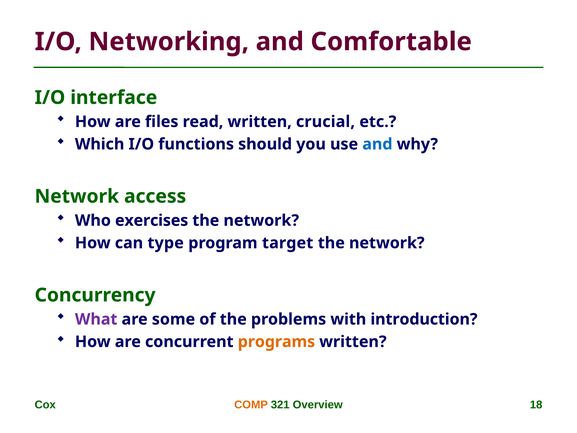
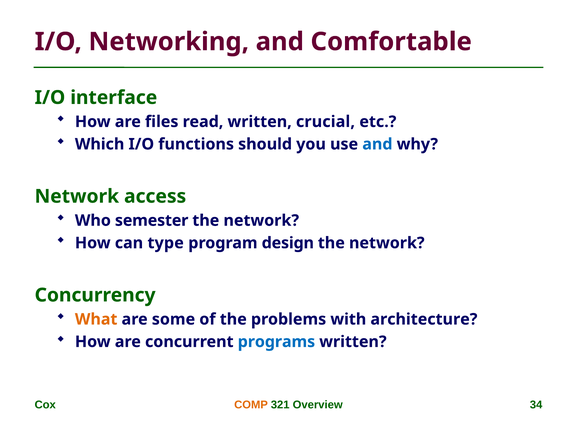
exercises: exercises -> semester (152, 220)
target: target -> design (288, 243)
What colour: purple -> orange (96, 319)
introduction: introduction -> architecture (424, 319)
programs colour: orange -> blue (276, 342)
18: 18 -> 34 (536, 404)
